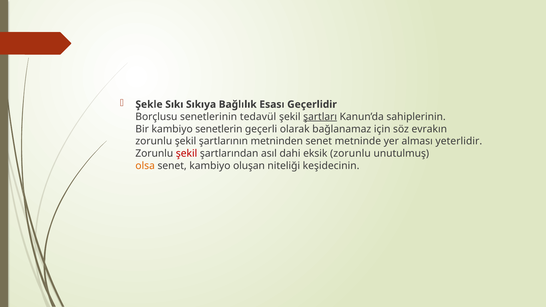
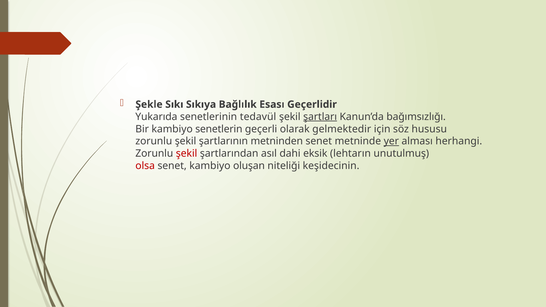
Borçlusu: Borçlusu -> Yukarıda (156, 117)
sahiplerinin: sahiplerinin -> bağımsızlığı (416, 117)
bağlanamaz: bağlanamaz -> gelmektedir (342, 129)
evrakın: evrakın -> hususu (429, 129)
yer underline: none -> present (391, 141)
yeterlidir: yeterlidir -> herhangi (459, 141)
eksik zorunlu: zorunlu -> lehtarın (350, 154)
olsa colour: orange -> red (145, 166)
